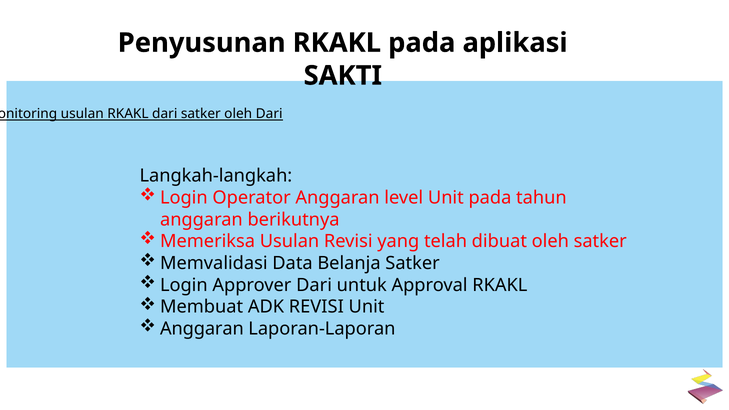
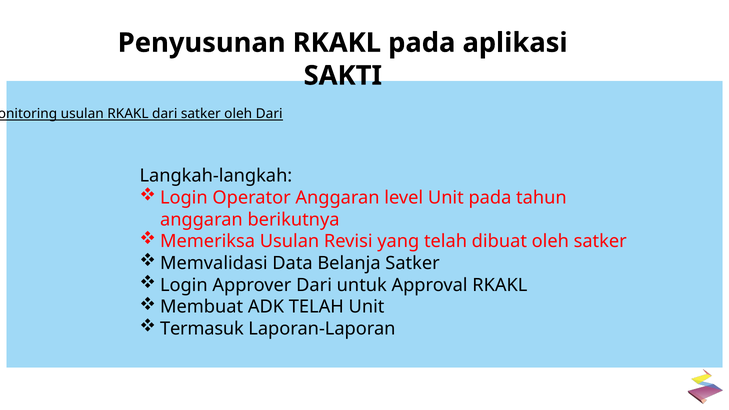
ADK REVISI: REVISI -> TELAH (316, 307)
Anggaran: Anggaran -> Termasuk (202, 329)
